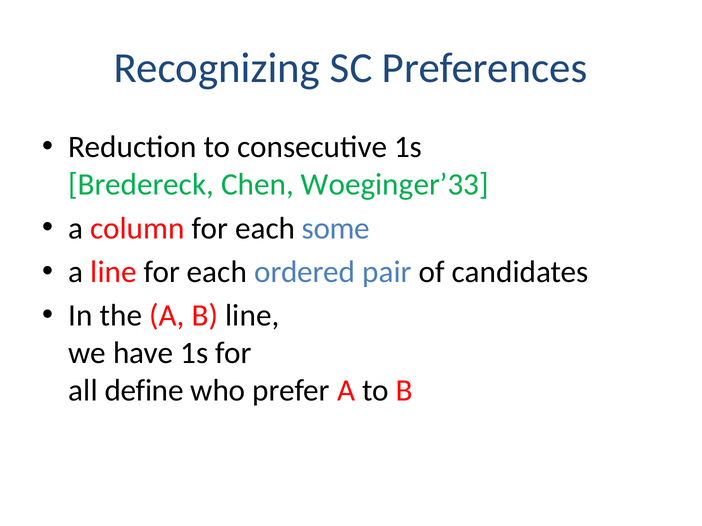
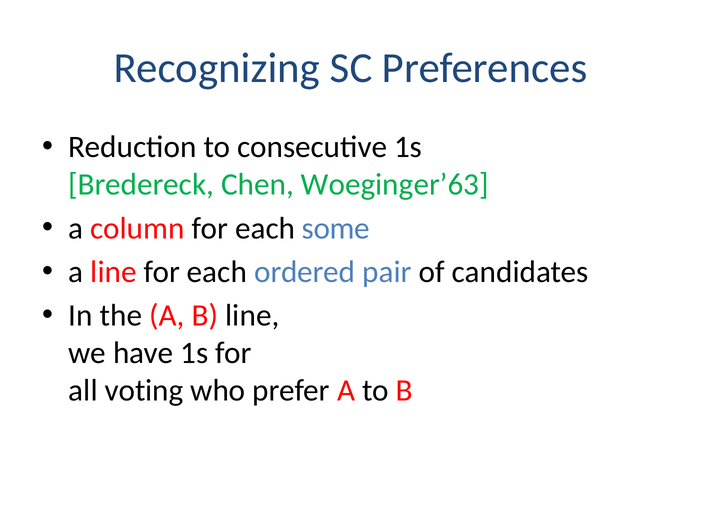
Woeginger’33: Woeginger’33 -> Woeginger’63 (395, 185)
define: define -> voting (144, 391)
